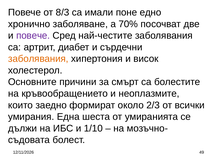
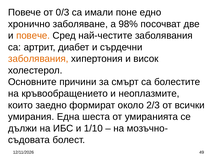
8/3: 8/3 -> 0/3 (63, 12)
70%: 70% -> 98% (128, 24)
повече colour: purple -> orange (33, 36)
